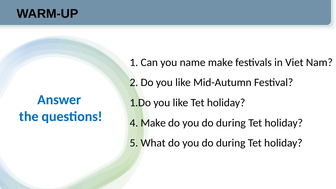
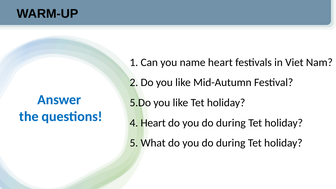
name make: make -> heart (220, 62)
1.Do: 1.Do -> 5.Do (140, 103)
4 Make: Make -> Heart (153, 123)
